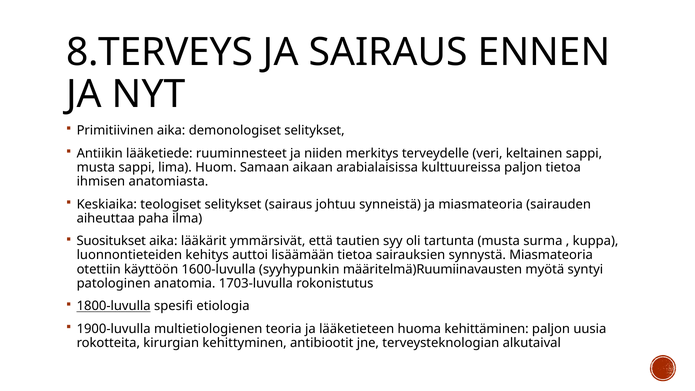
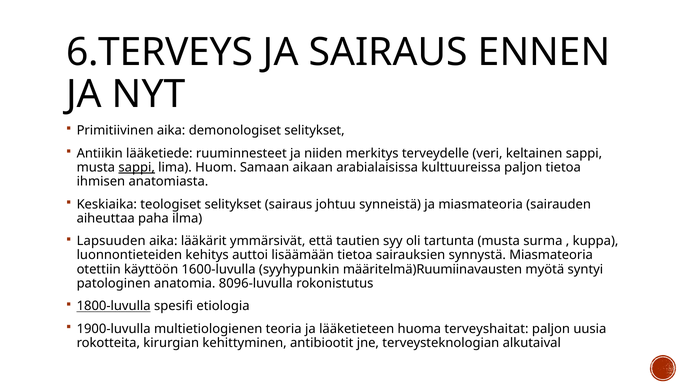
8.TERVEYS: 8.TERVEYS -> 6.TERVEYS (160, 52)
sappi underline: none -> present (137, 167)
Suositukset: Suositukset -> Lapsuuden (111, 241)
1703-luvulla: 1703-luvulla -> 8096-luvulla (256, 283)
kehittäminen: kehittäminen -> terveyshaitat (486, 329)
